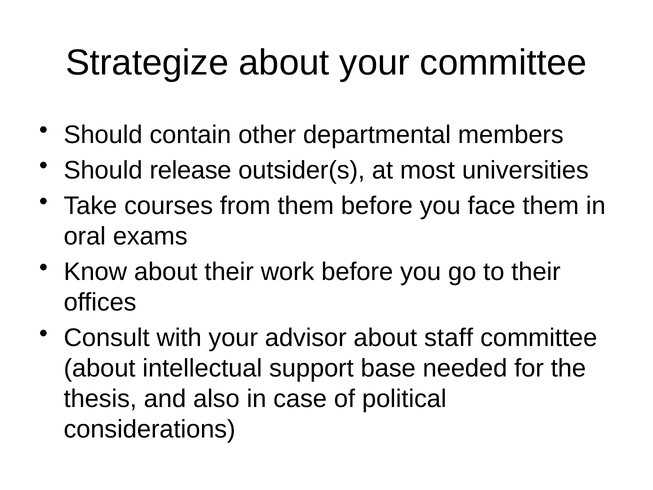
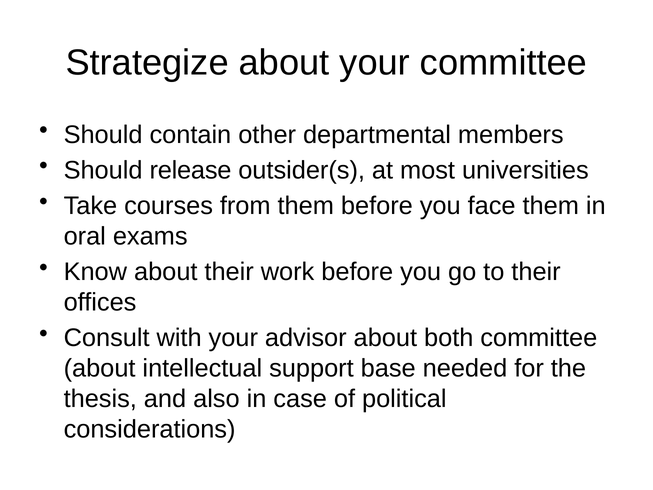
staff: staff -> both (449, 338)
